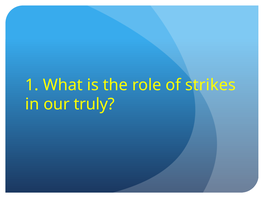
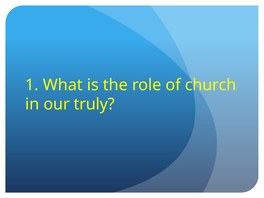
strikes: strikes -> church (211, 85)
